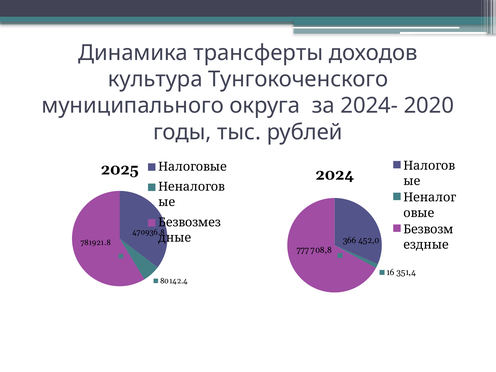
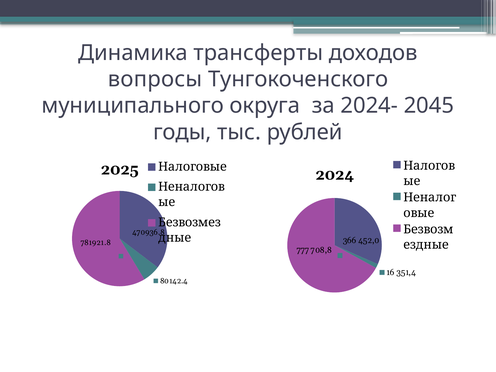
культура: культура -> вопросы (155, 79)
2020: 2020 -> 2045 (429, 106)
